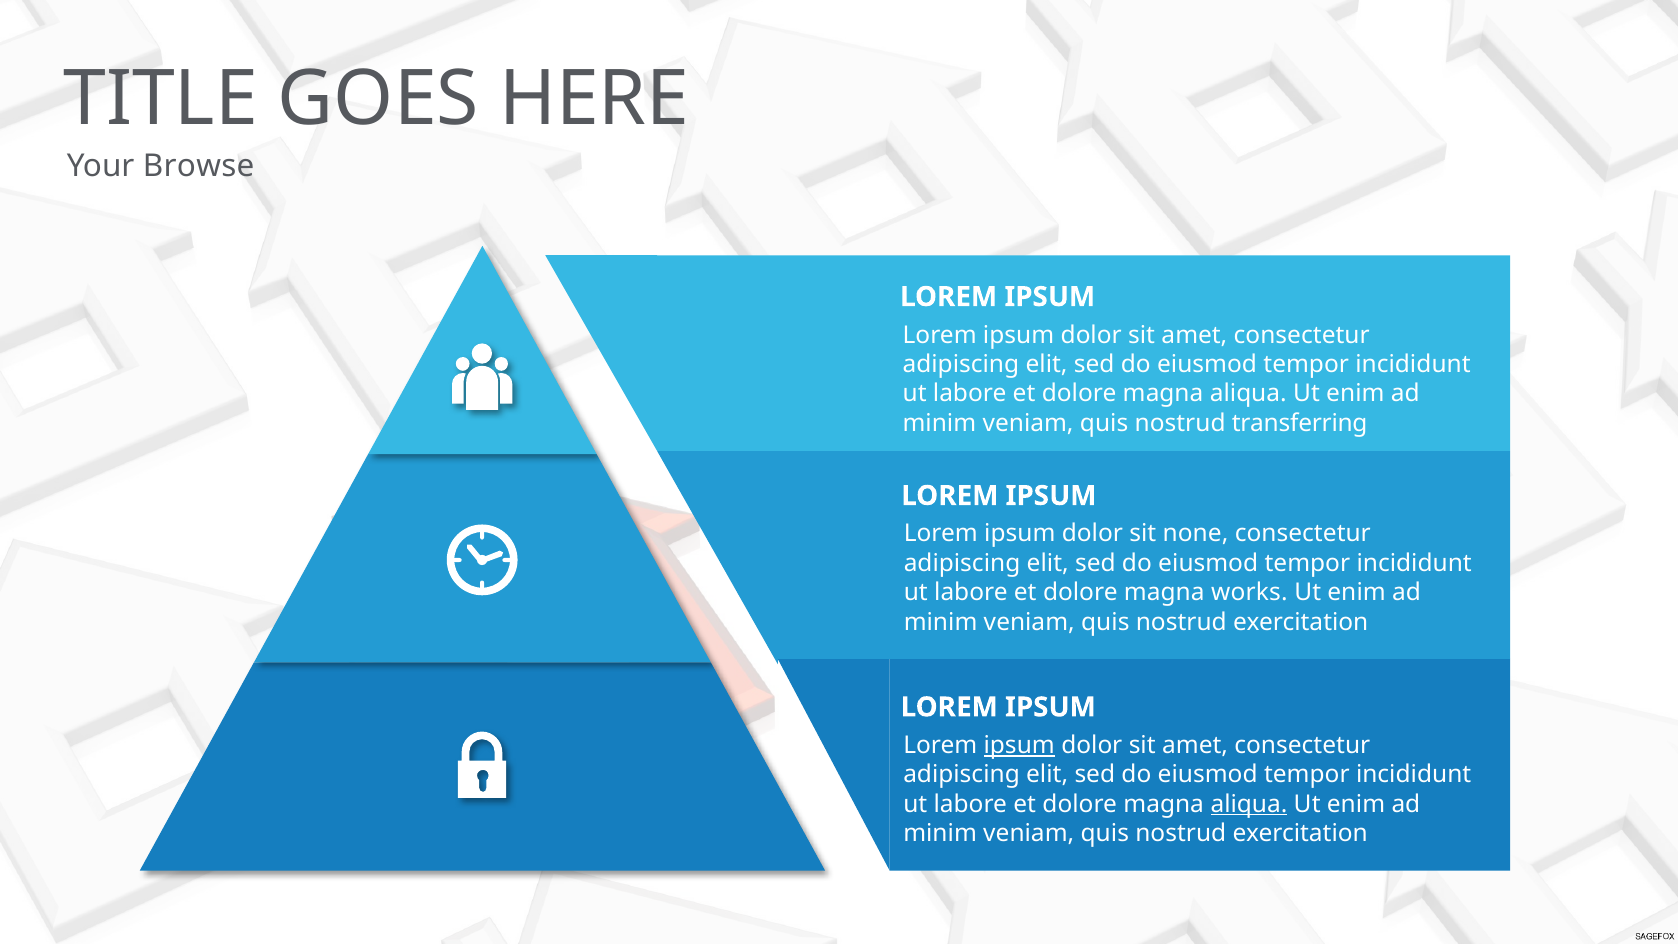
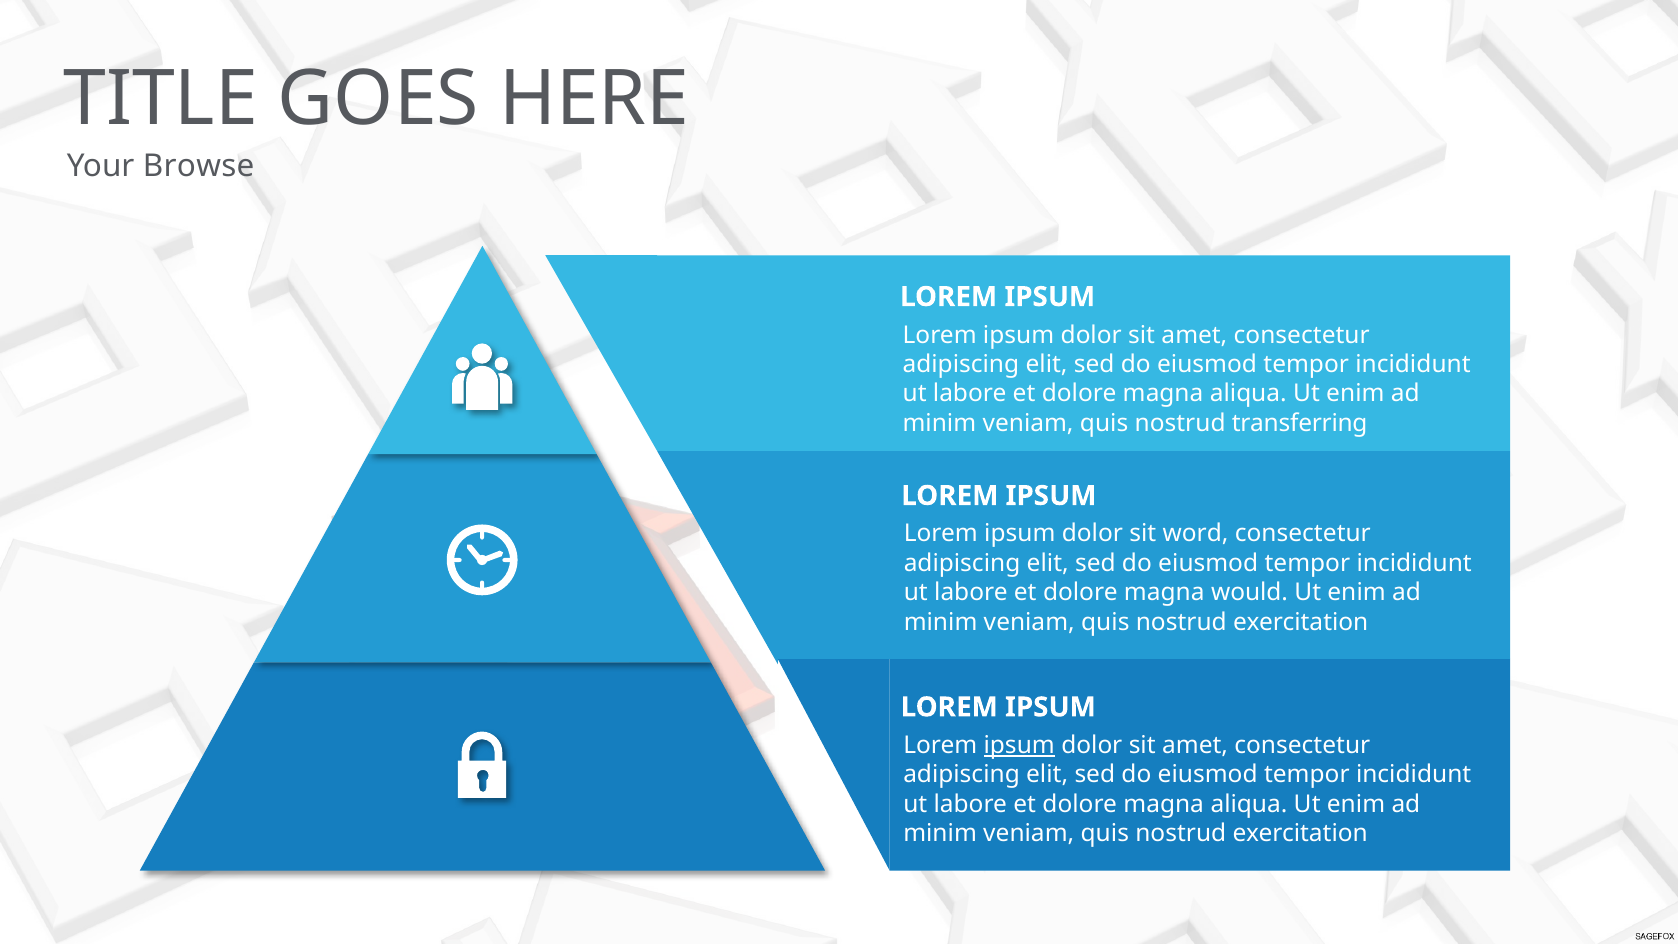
none: none -> word (1196, 534)
works: works -> would (1249, 593)
aliqua underline: present -> none (1249, 804)
